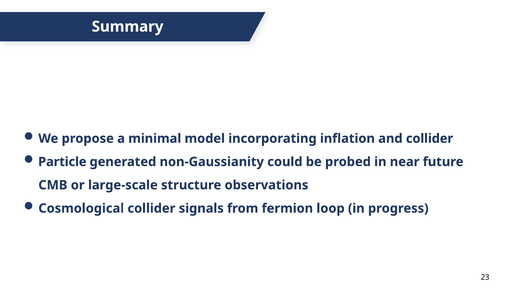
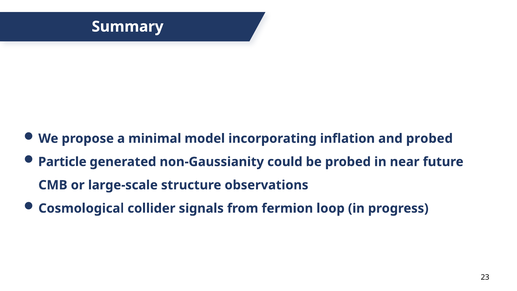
and collider: collider -> probed (429, 138)
